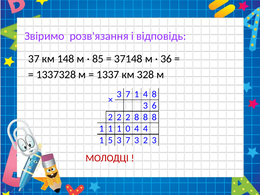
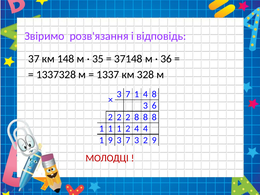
85: 85 -> 35 (98, 59)
1 0: 0 -> 2 (128, 129)
1 5: 5 -> 9 (110, 140)
2 3: 3 -> 9 (154, 140)
